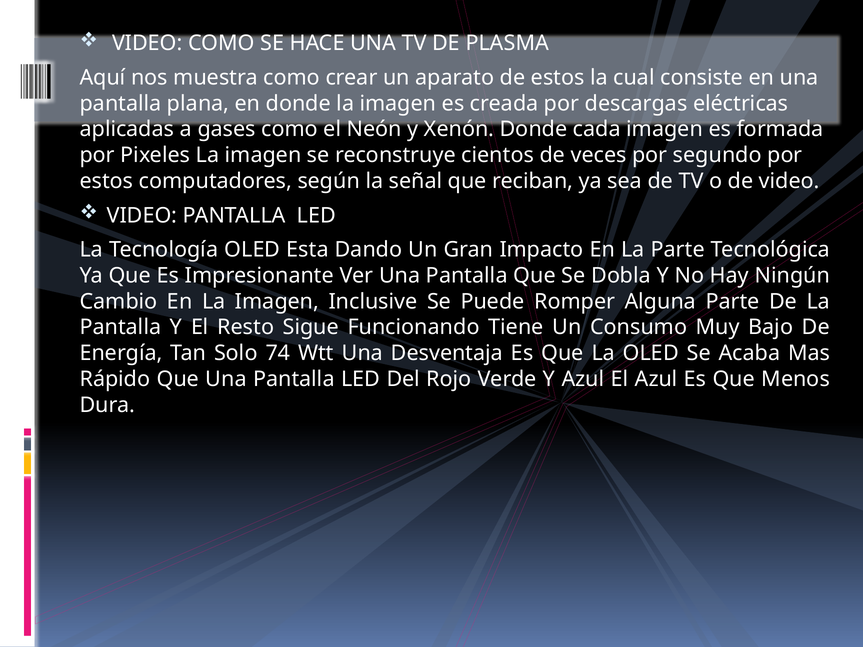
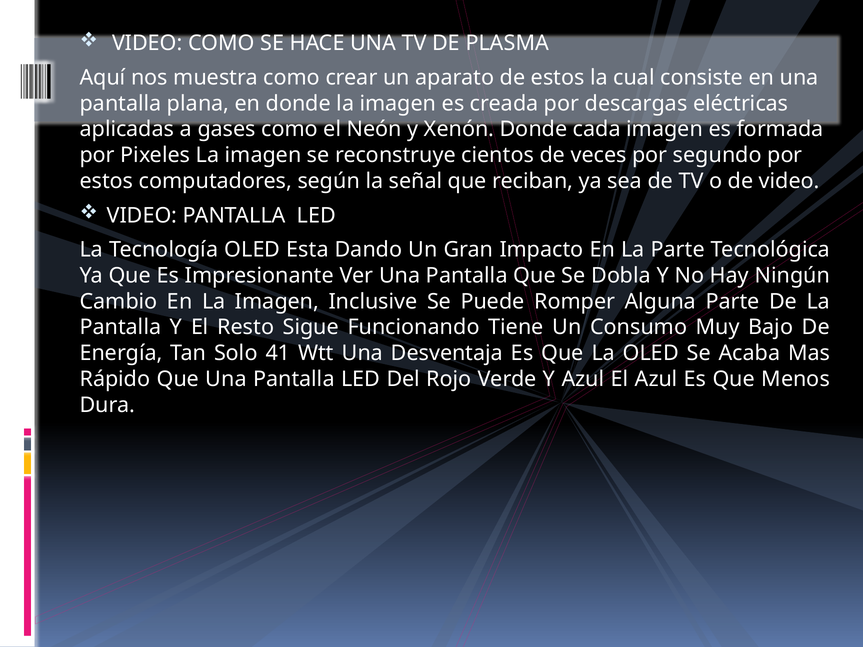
74: 74 -> 41 (278, 353)
